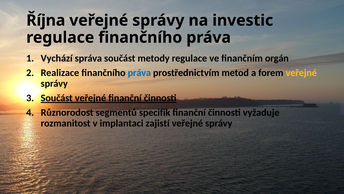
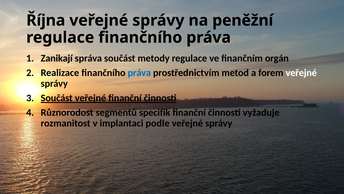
investic: investic -> peněžní (243, 20)
Vychází: Vychází -> Zanikají (57, 58)
veřejné colour: yellow -> white (301, 73)
zajistí: zajistí -> podle (158, 123)
